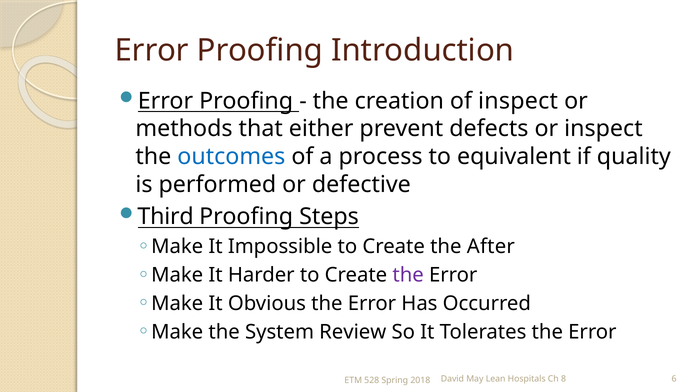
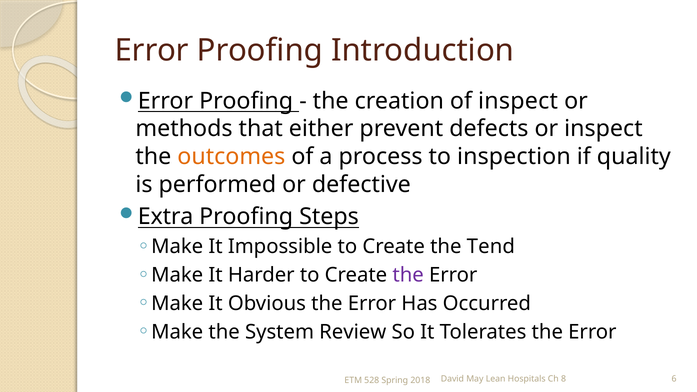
outcomes colour: blue -> orange (231, 157)
equivalent: equivalent -> inspection (514, 157)
Third: Third -> Extra (166, 217)
After: After -> Tend (491, 247)
